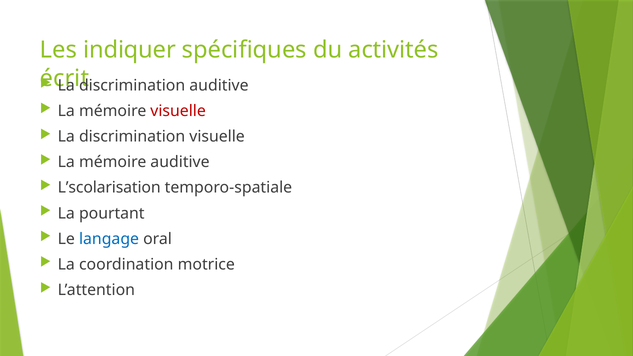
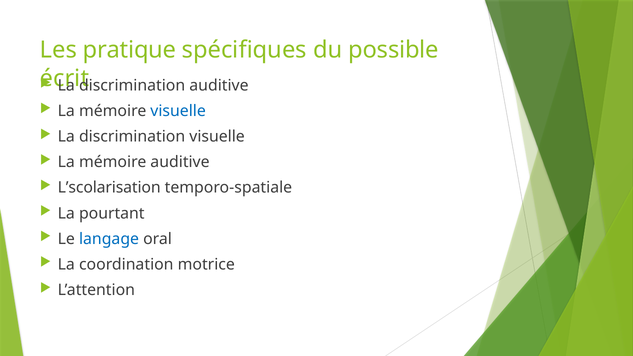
indiquer: indiquer -> pratique (130, 50)
activités: activités -> possible (394, 50)
visuelle colour: red -> blue (178, 111)
